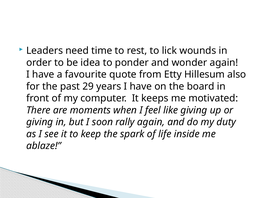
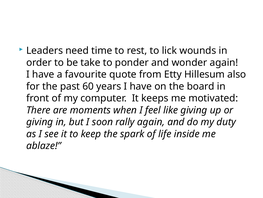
idea: idea -> take (90, 62)
29: 29 -> 60 (88, 86)
